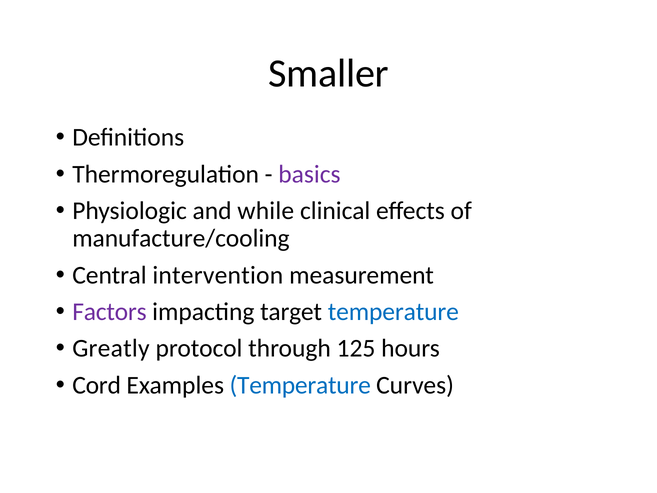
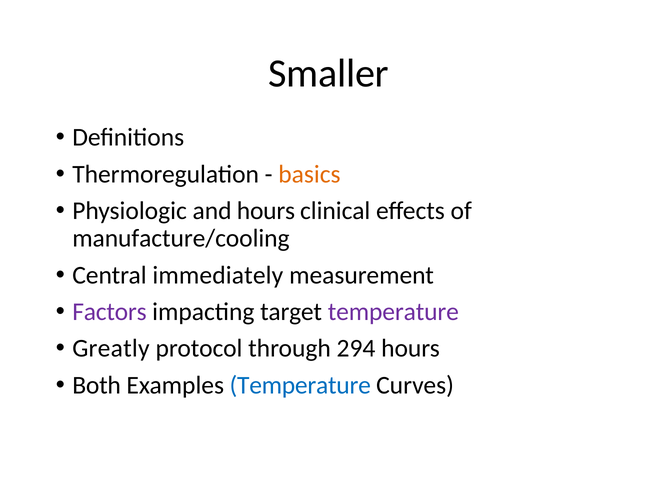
basics colour: purple -> orange (309, 174)
and while: while -> hours (266, 211)
intervention: intervention -> immediately (218, 275)
temperature colour: blue -> purple (393, 312)
125: 125 -> 294 (356, 348)
Cord: Cord -> Both (97, 385)
